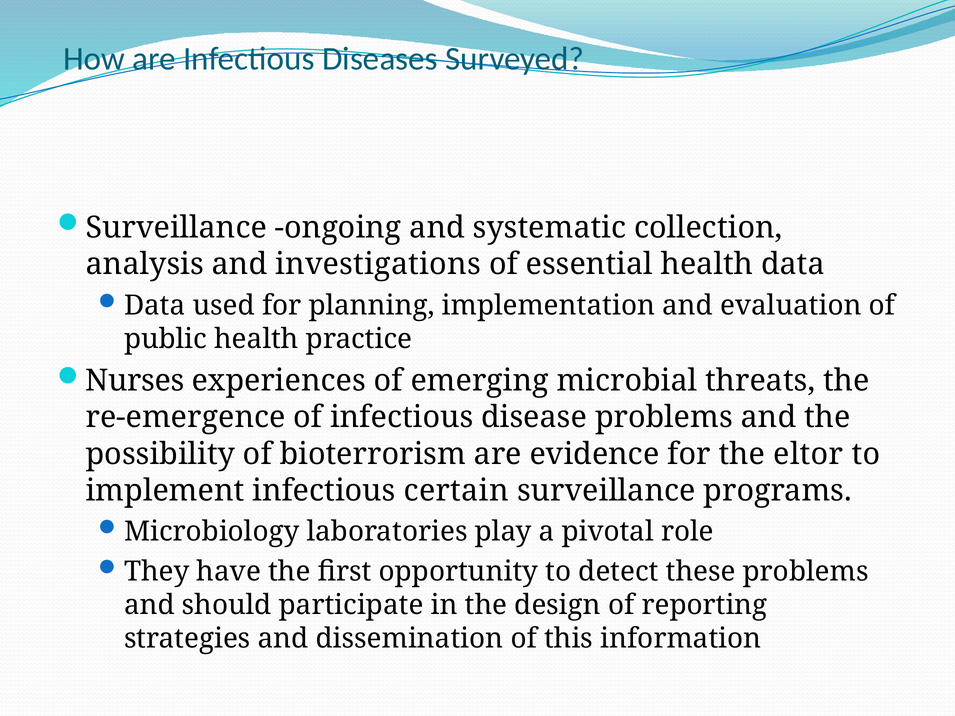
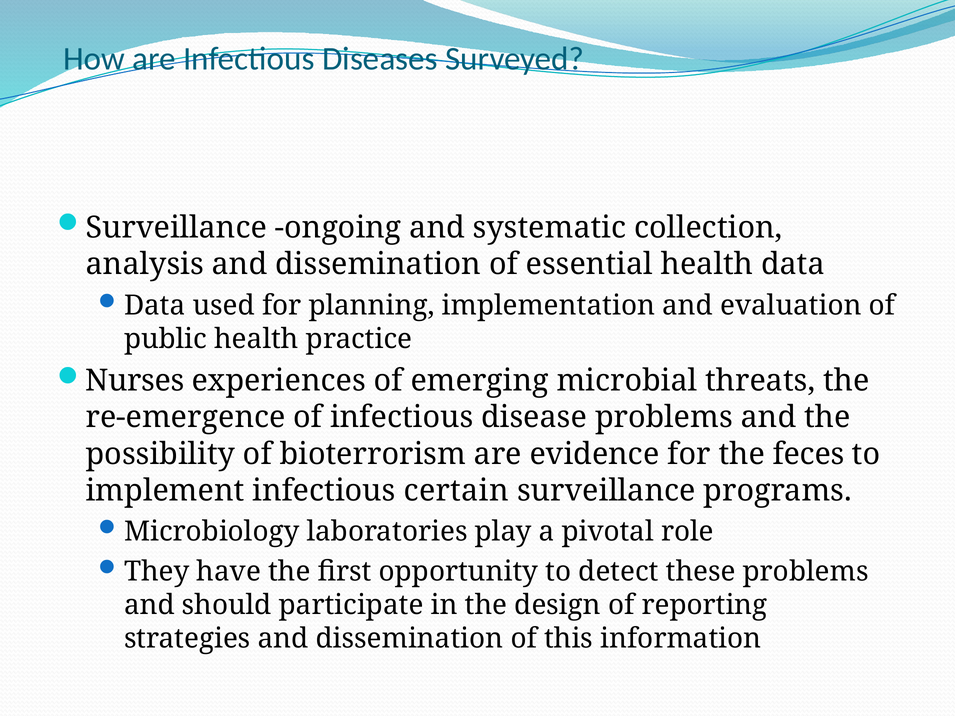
analysis and investigations: investigations -> dissemination (378, 264)
eltor: eltor -> feces (809, 454)
